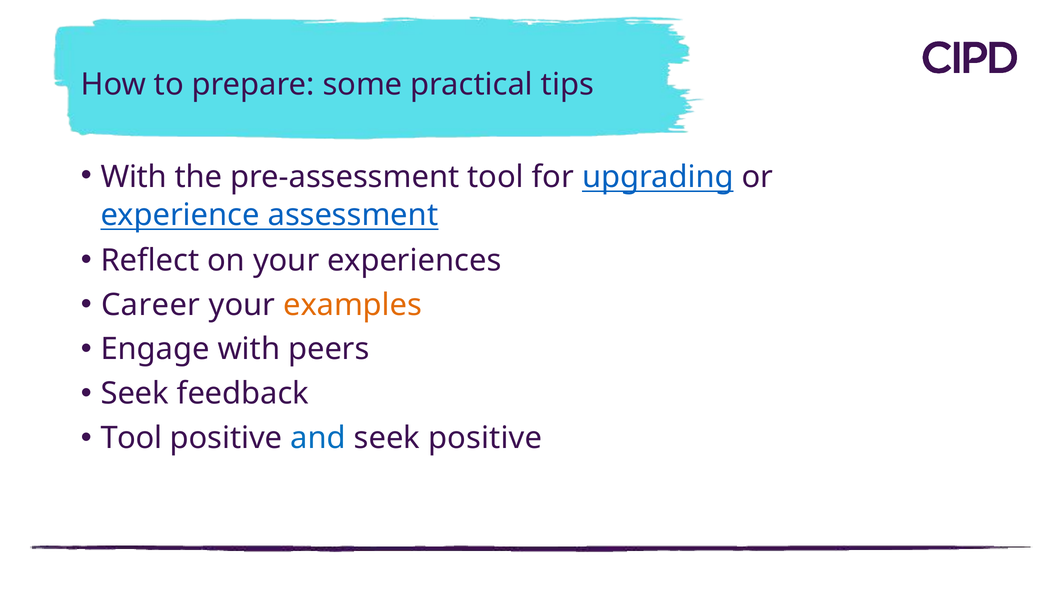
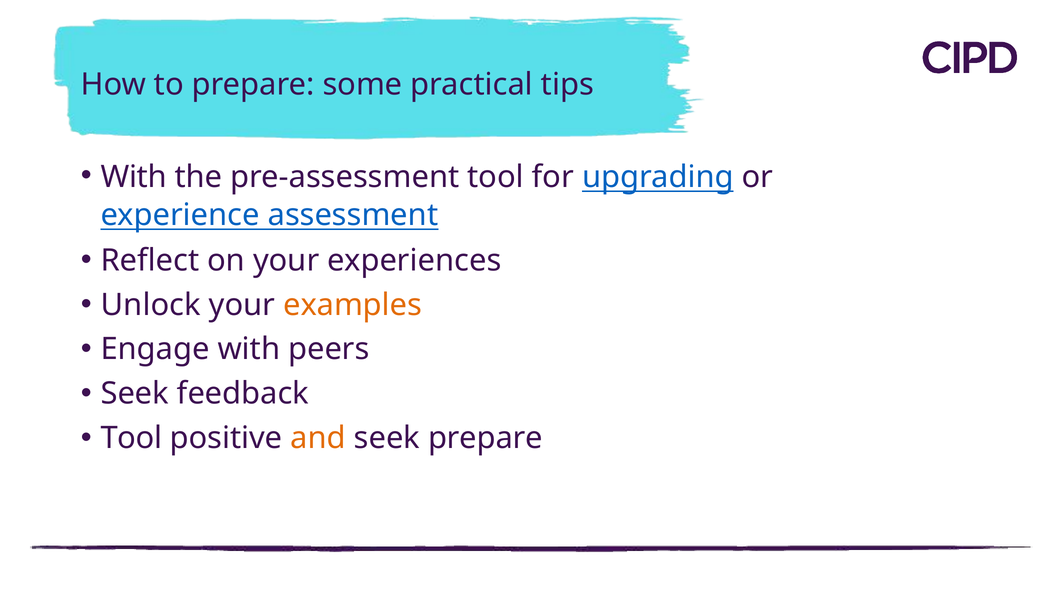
Career: Career -> Unlock (151, 305)
and colour: blue -> orange (318, 438)
seek positive: positive -> prepare (485, 438)
